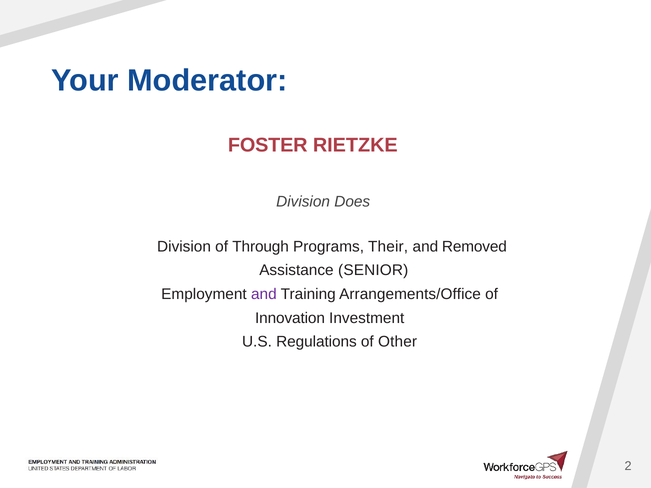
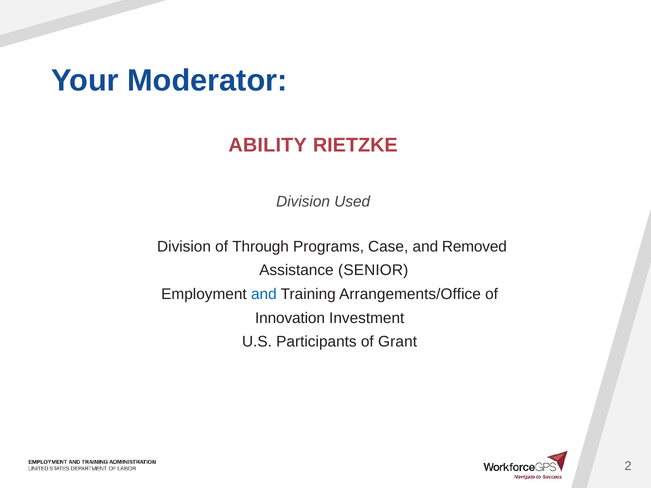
FOSTER: FOSTER -> ABILITY (268, 145)
Does: Does -> Used (352, 202)
Their: Their -> Case (388, 247)
and colour: purple -> blue (264, 294)
Regulations: Regulations -> Participants (316, 342)
Other: Other -> Grant (398, 342)
